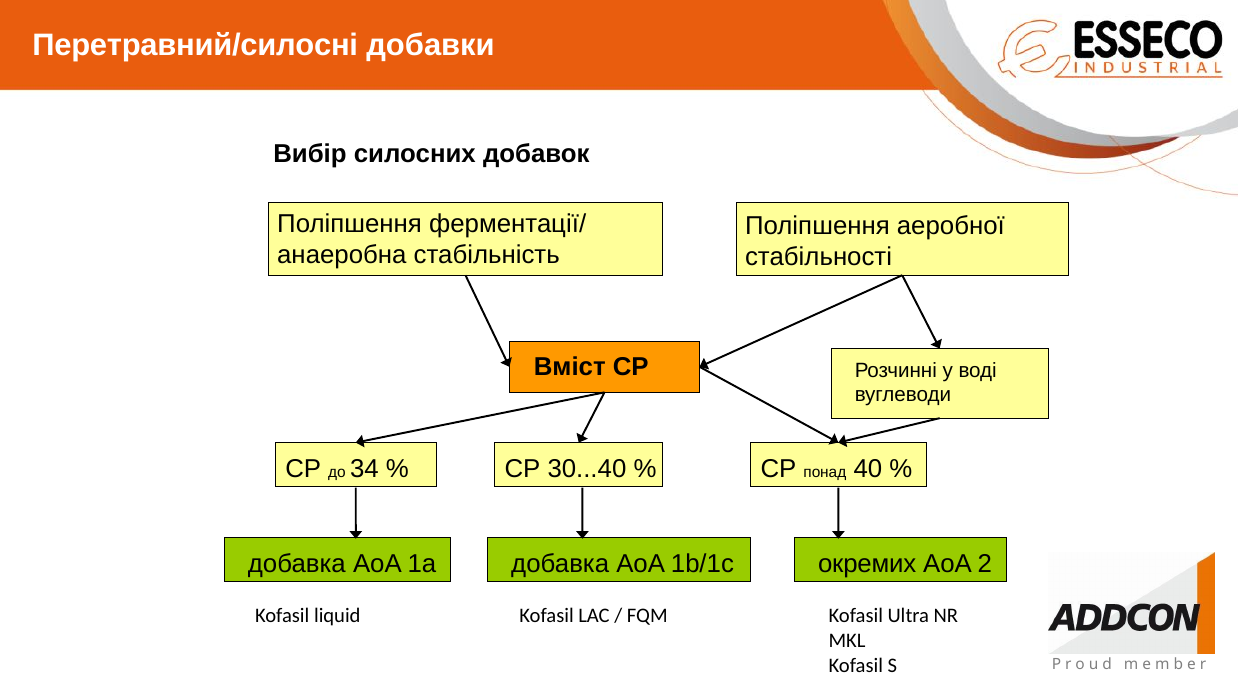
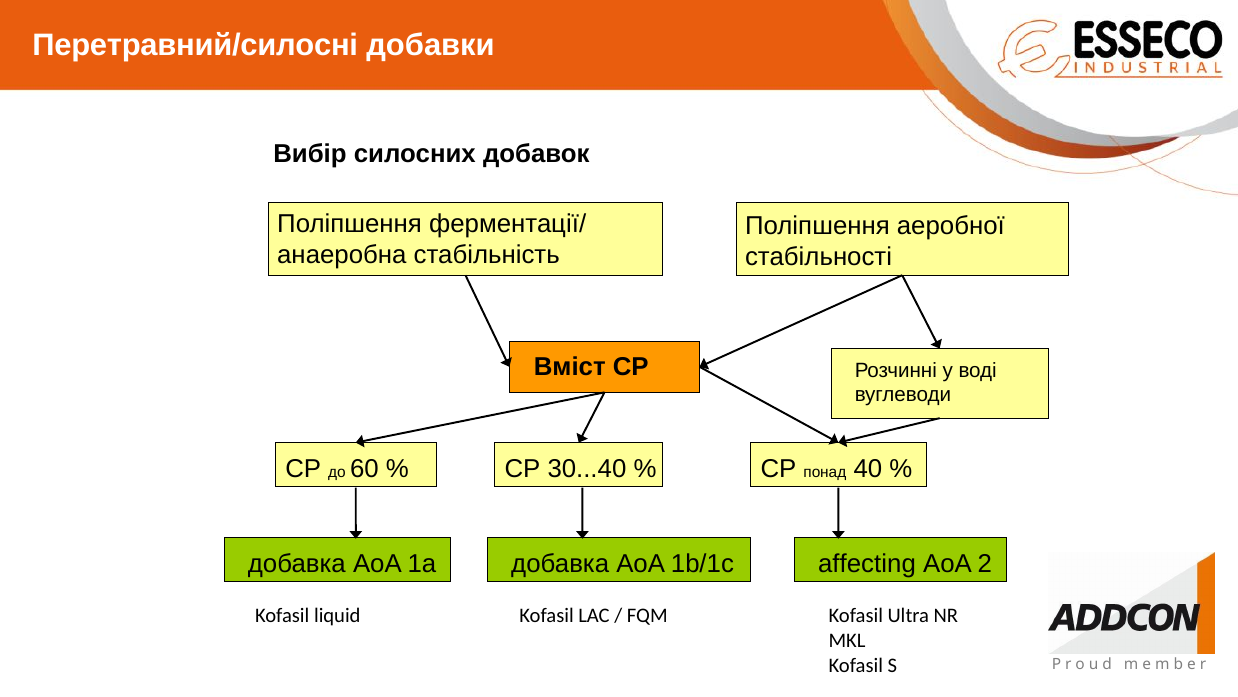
34: 34 -> 60 (364, 469)
окремих: окремих -> affecting (867, 564)
